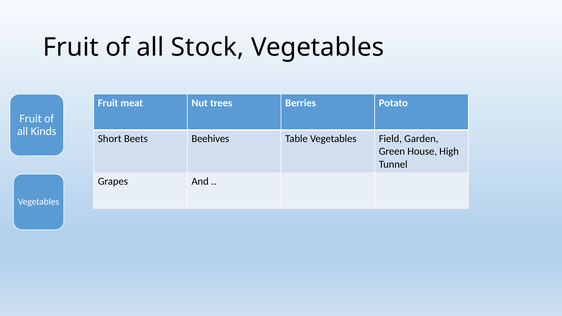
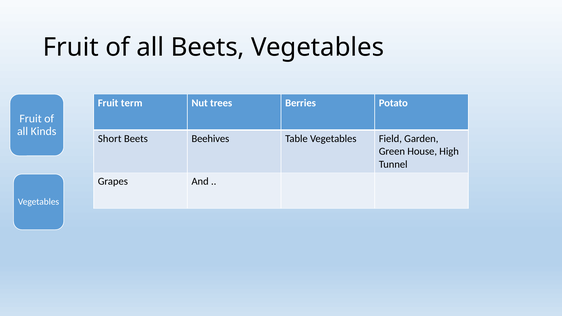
all Stock: Stock -> Beets (208, 47)
meat: meat -> term (132, 103)
